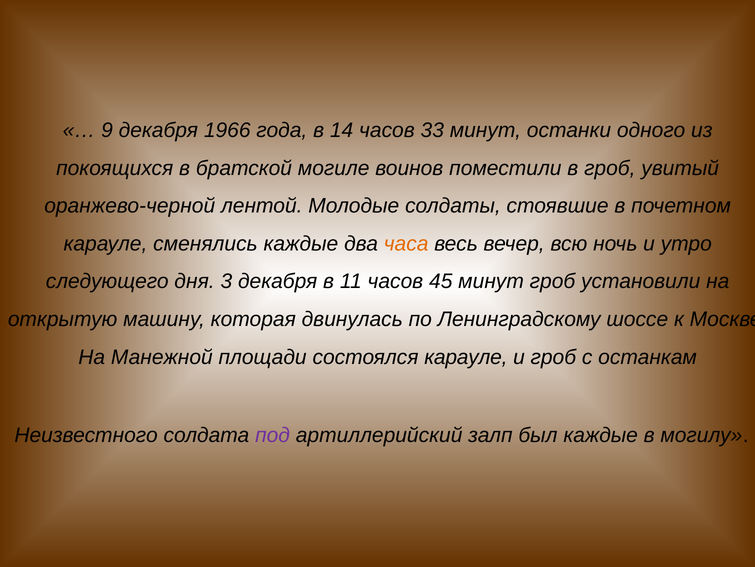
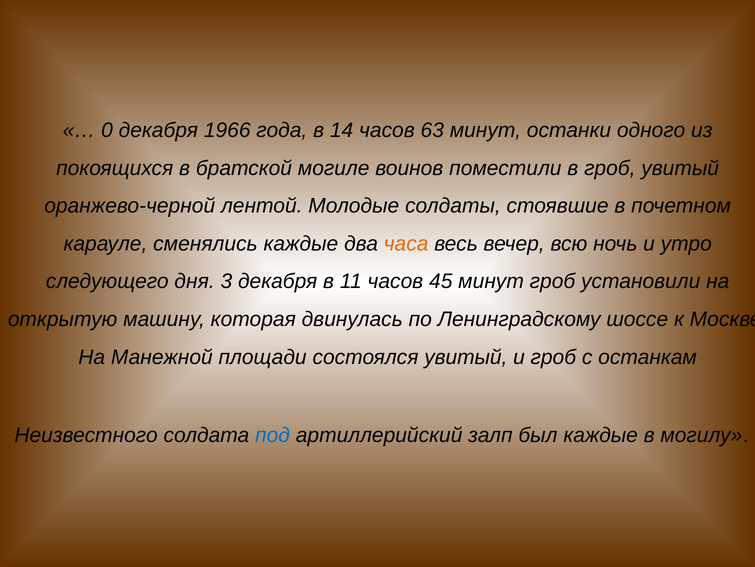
9: 9 -> 0 (107, 130)
33: 33 -> 63 (432, 130)
состоялся карауле: карауле -> увитый (466, 357)
под colour: purple -> blue (273, 435)
